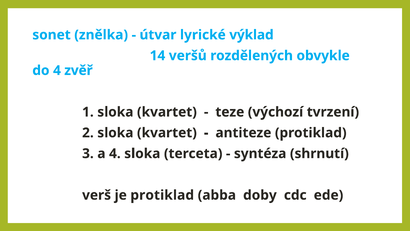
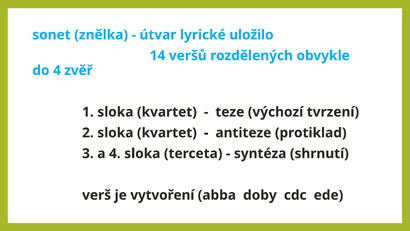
výklad: výklad -> uložilo (251, 35)
je protiklad: protiklad -> vytvoření (162, 195)
